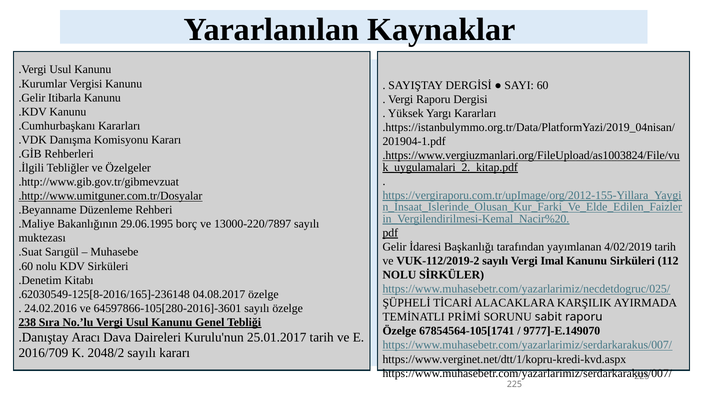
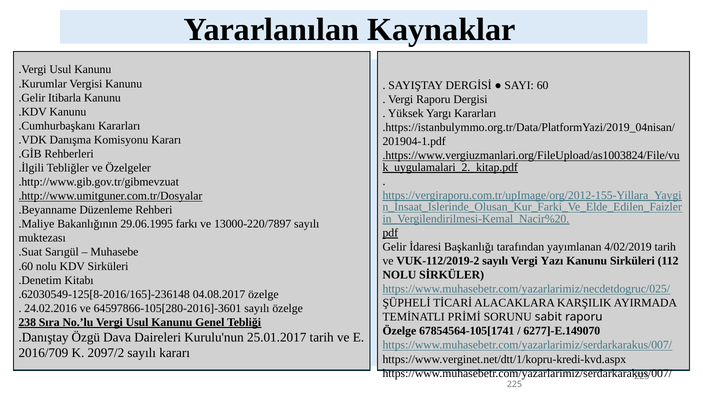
borç: borç -> farkı (187, 224)
Imal: Imal -> Yazı (552, 261)
9777]-E.149070: 9777]-E.149070 -> 6277]-E.149070 (562, 331)
Aracı: Aracı -> Özgü (86, 338)
2048/2: 2048/2 -> 2097/2 (106, 354)
